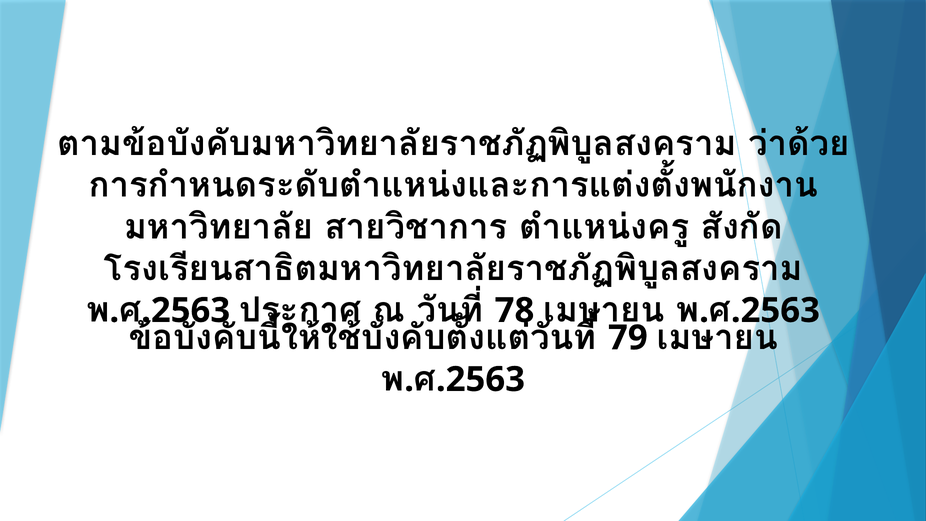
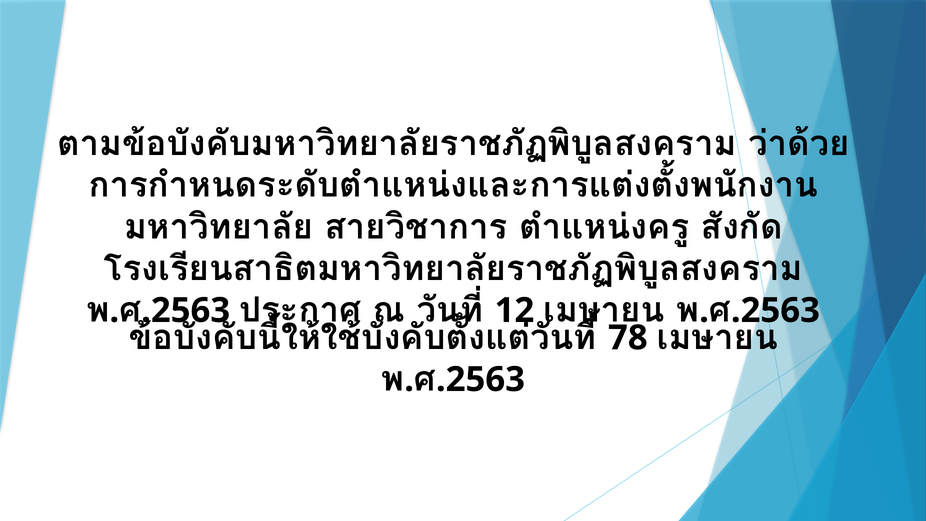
78: 78 -> 12 (514, 310)
79: 79 -> 78 (628, 338)
